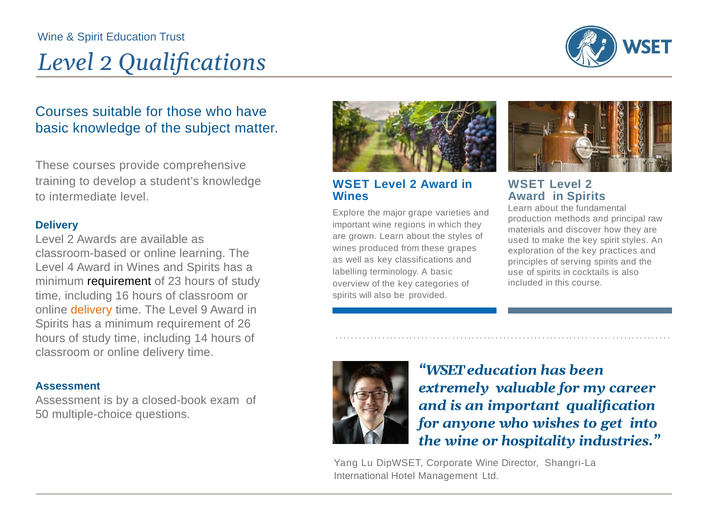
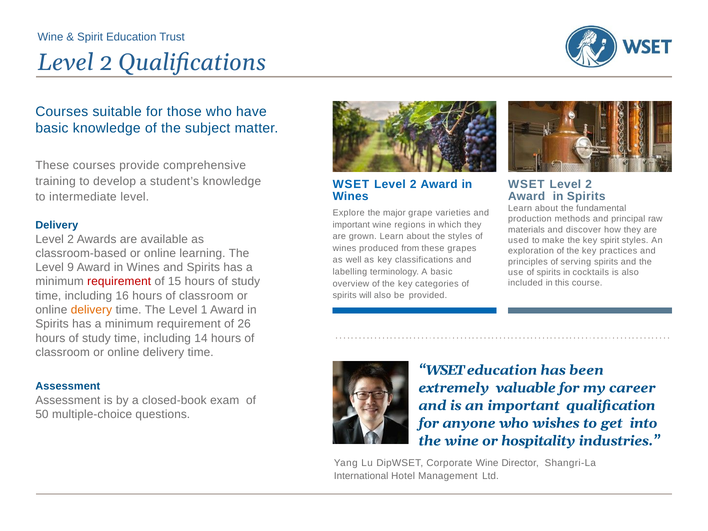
4: 4 -> 9 (71, 267)
requirement colour: black -> red (119, 282)
23: 23 -> 15 (175, 282)
9: 9 -> 1 (204, 310)
